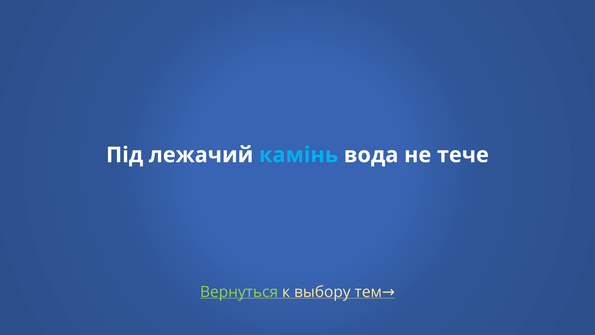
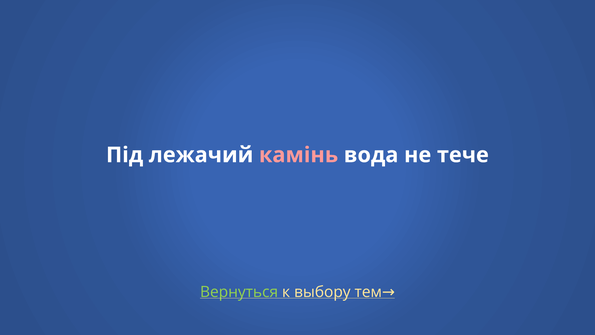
камінь colour: light blue -> pink (299, 155)
